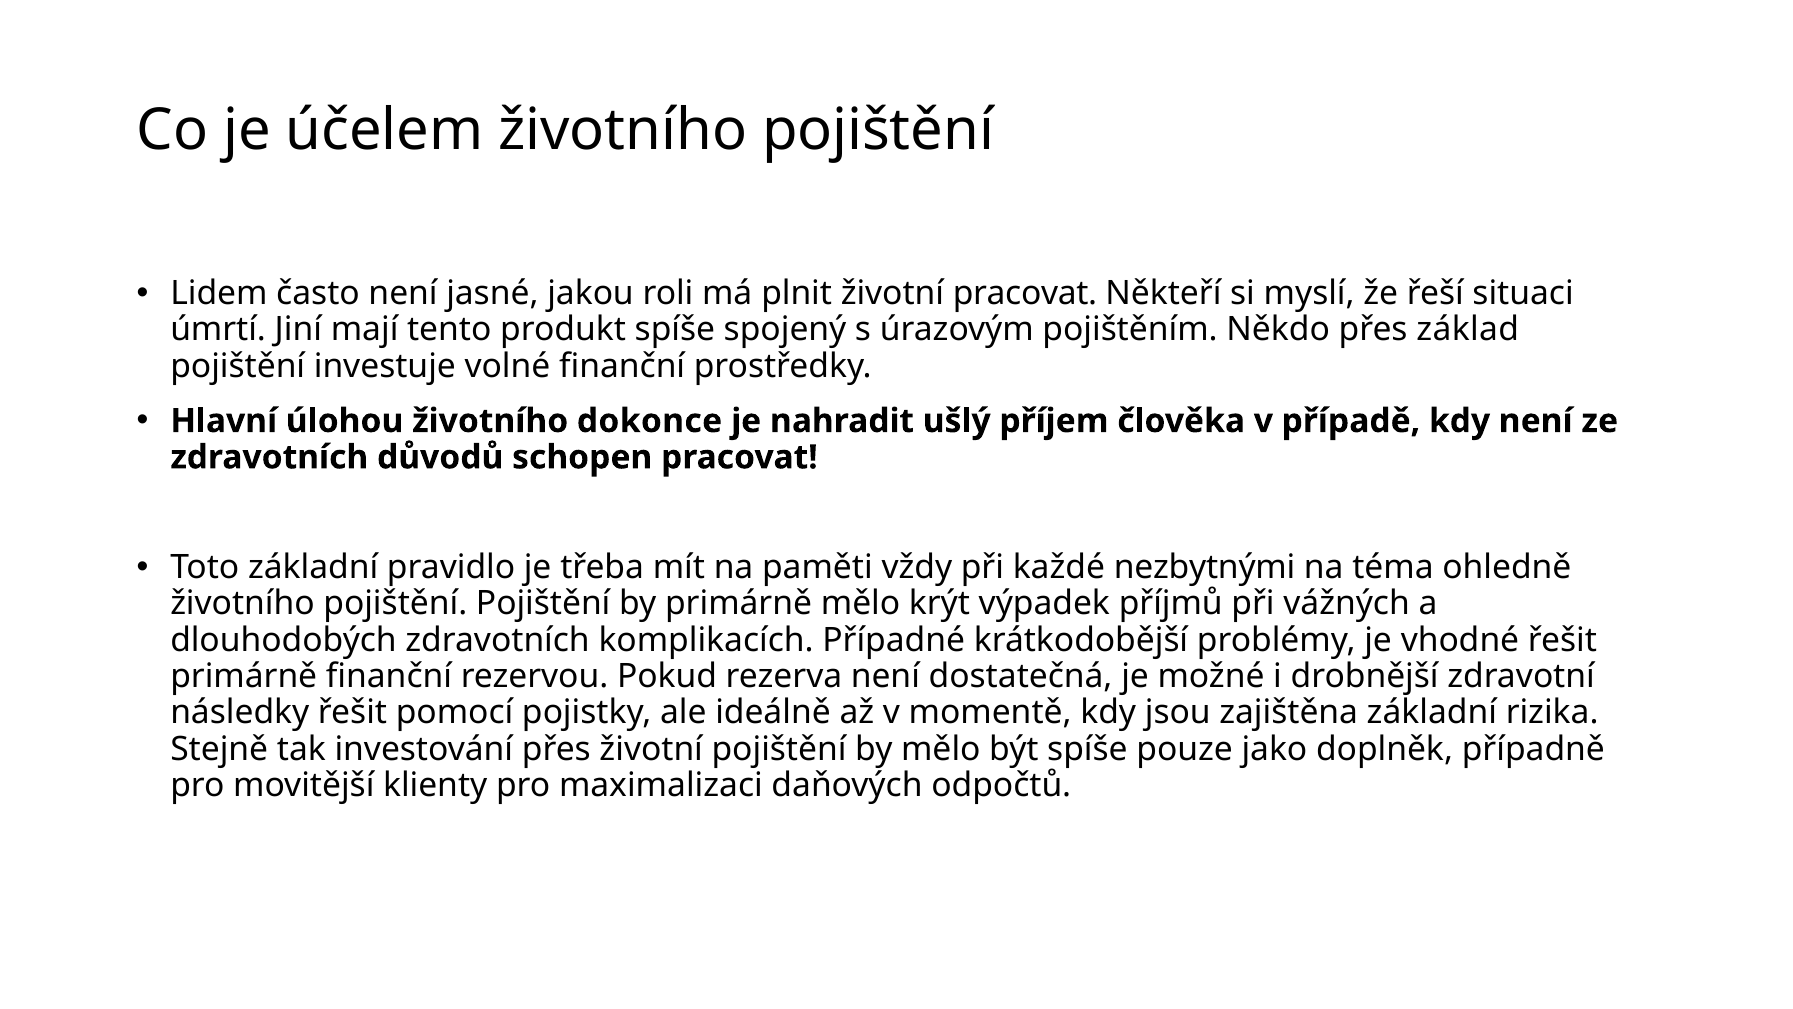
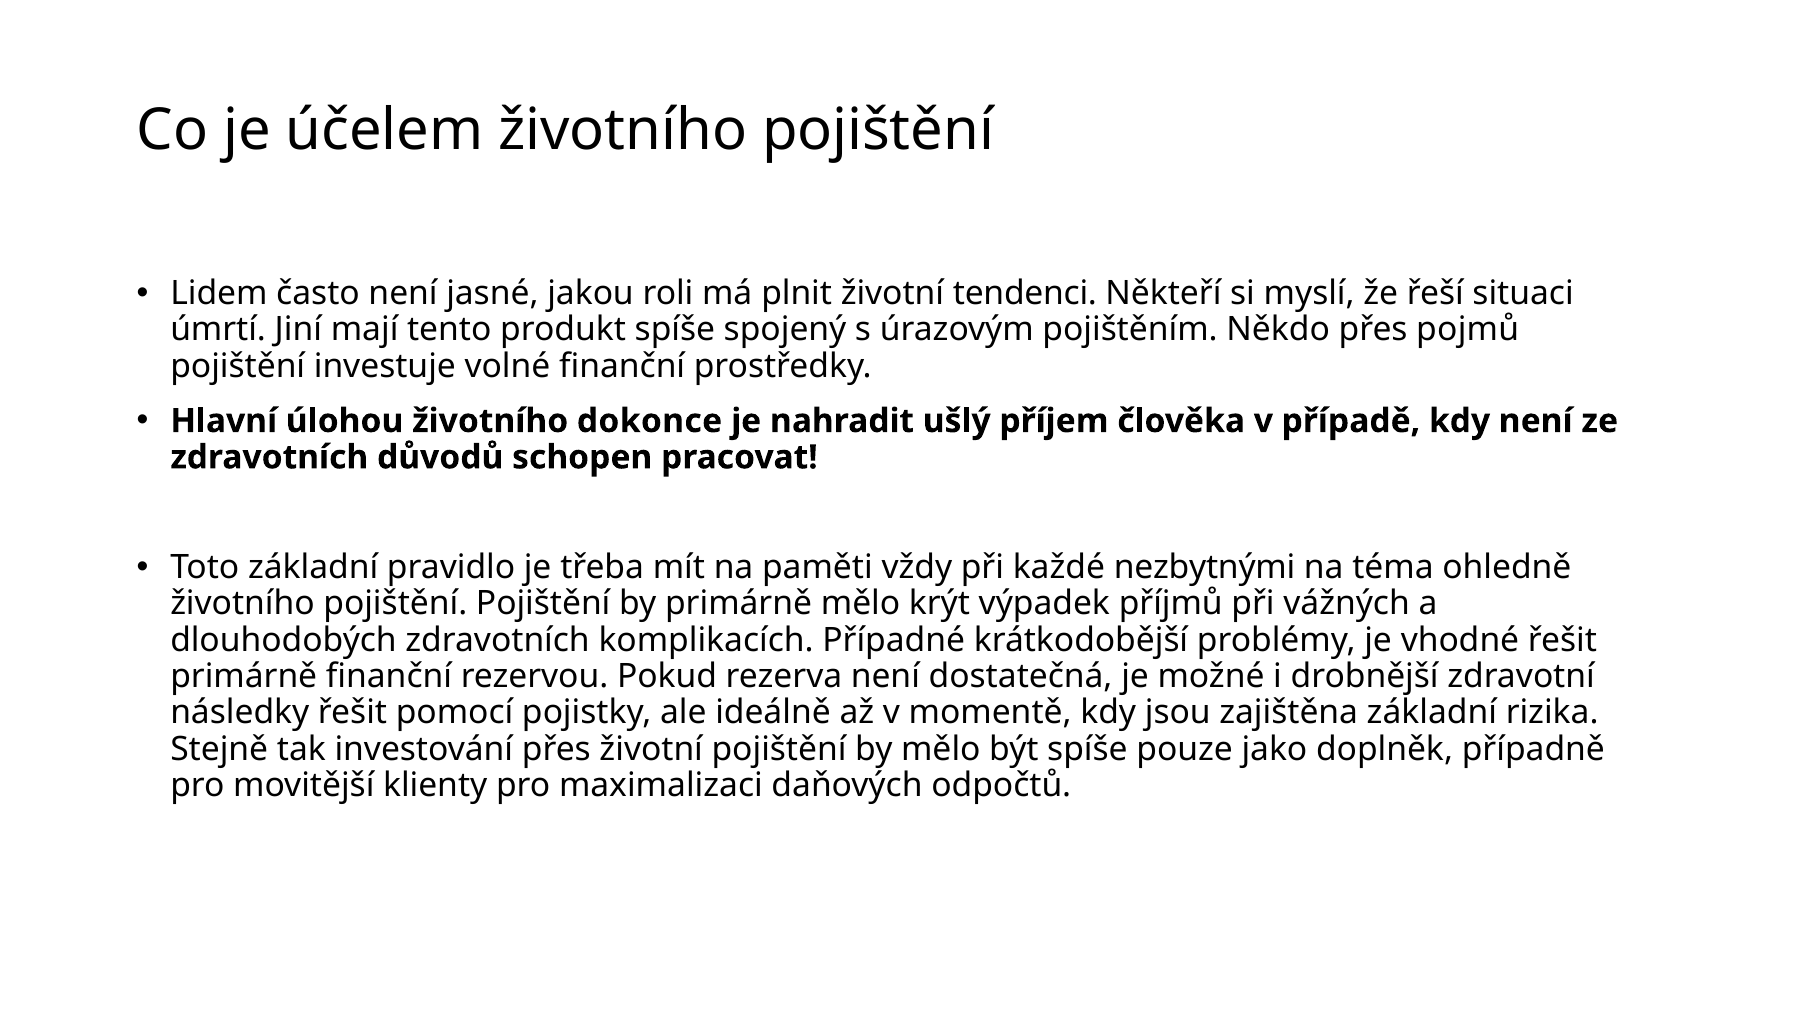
životní pracovat: pracovat -> tendenci (1025, 293)
základ: základ -> pojmů (1468, 329)
